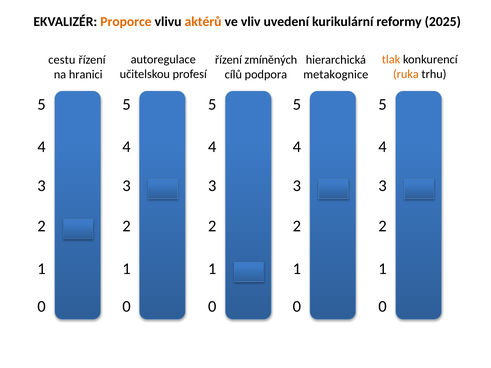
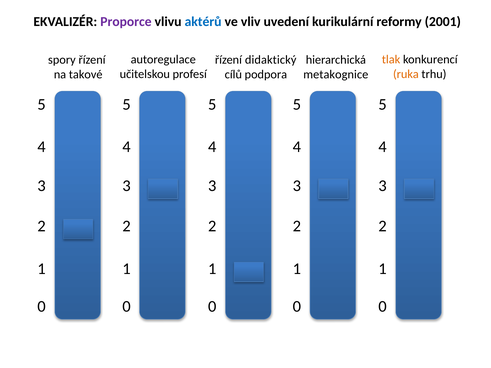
Proporce colour: orange -> purple (126, 22)
aktérů colour: orange -> blue (203, 22)
2025: 2025 -> 2001 (443, 22)
cestu: cestu -> spory (62, 60)
zmíněných: zmíněných -> didaktický (271, 60)
hranici: hranici -> takové (86, 74)
